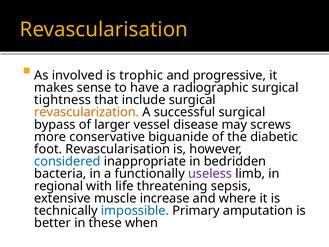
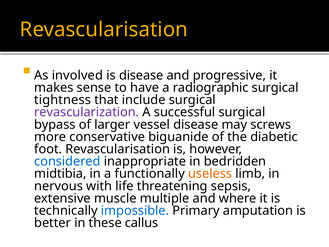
is trophic: trophic -> disease (141, 75)
revascularization colour: orange -> purple (87, 112)
bacteria: bacteria -> midtibia (60, 174)
useless colour: purple -> orange (210, 174)
regional: regional -> nervous (59, 186)
increase: increase -> multiple (165, 198)
when: when -> callus (142, 223)
